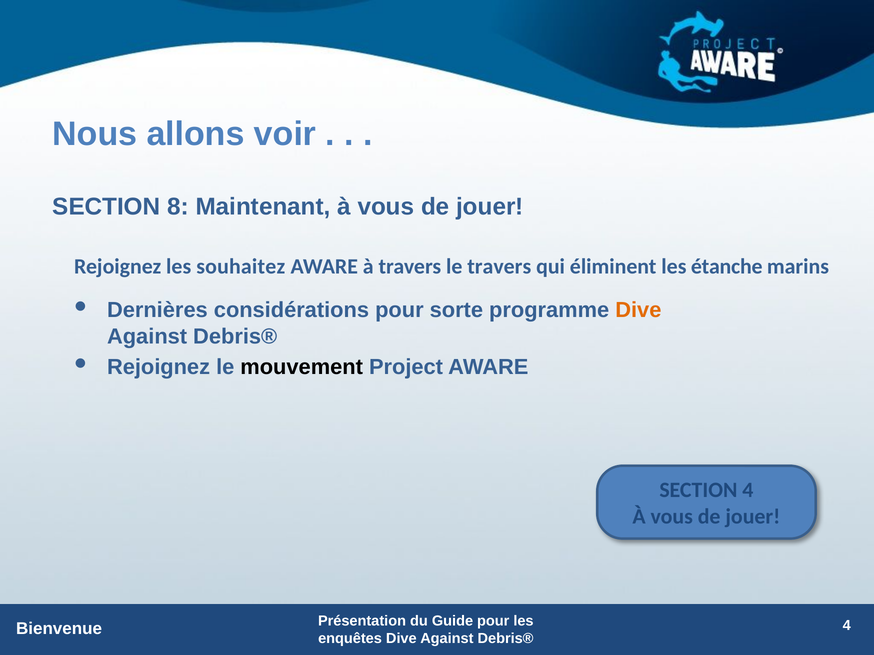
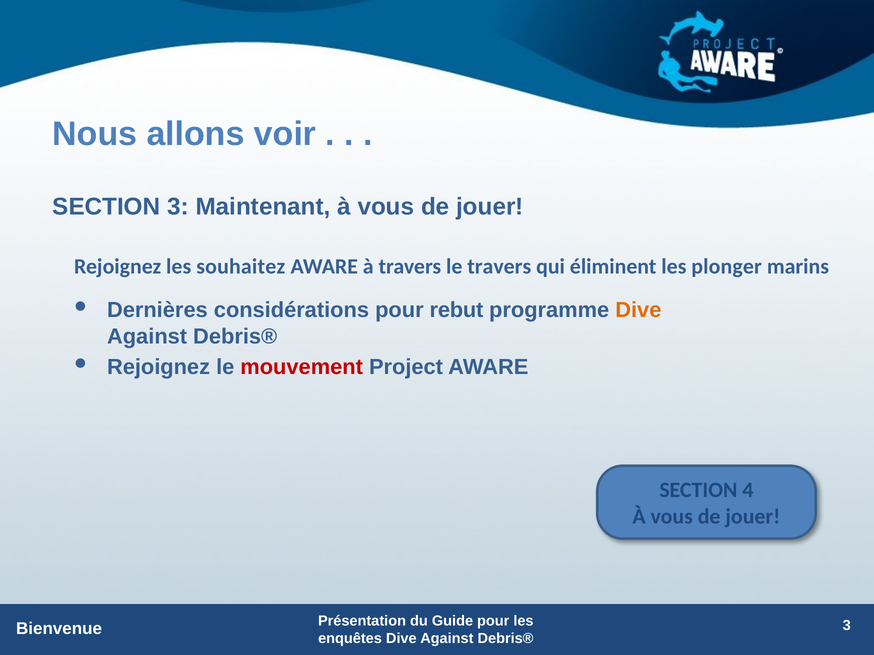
SECTION 8: 8 -> 3 (178, 207)
étanche: étanche -> plonger (727, 267)
sorte: sorte -> rebut (456, 310)
mouvement colour: black -> red (302, 367)
Bienvenue 4: 4 -> 3 (847, 626)
